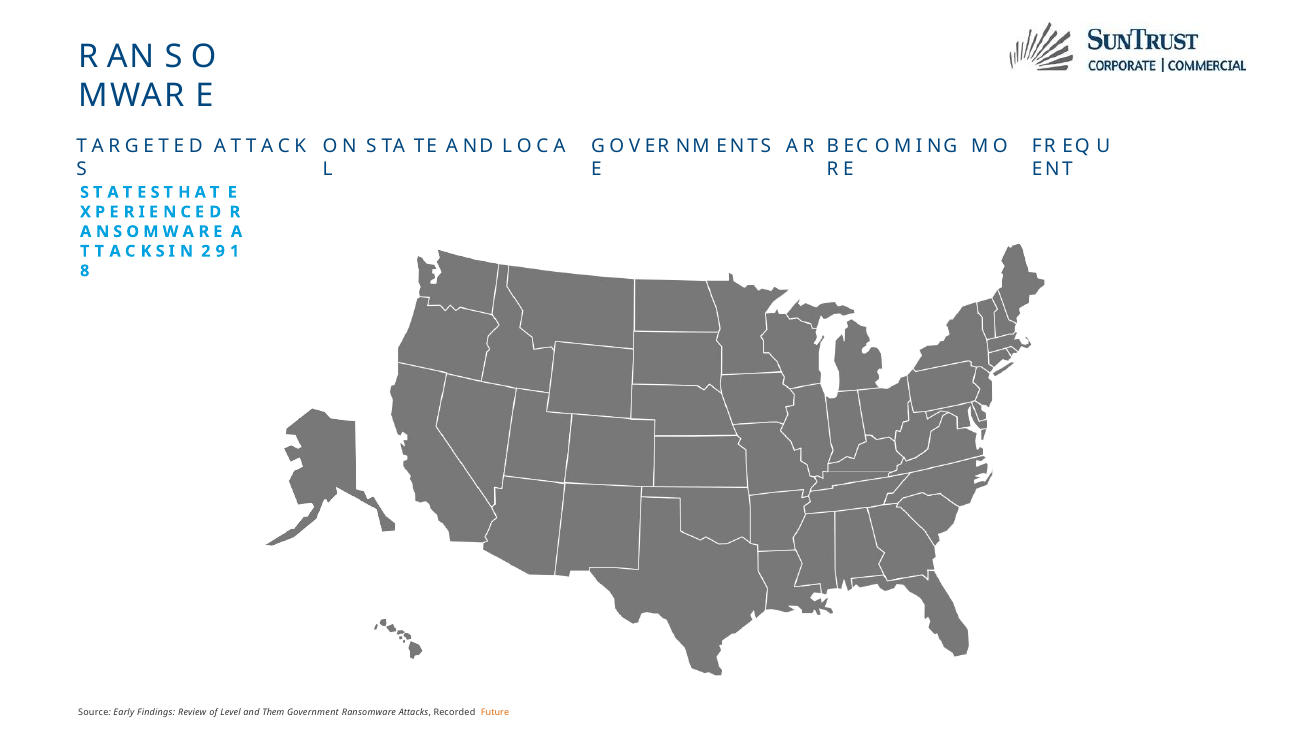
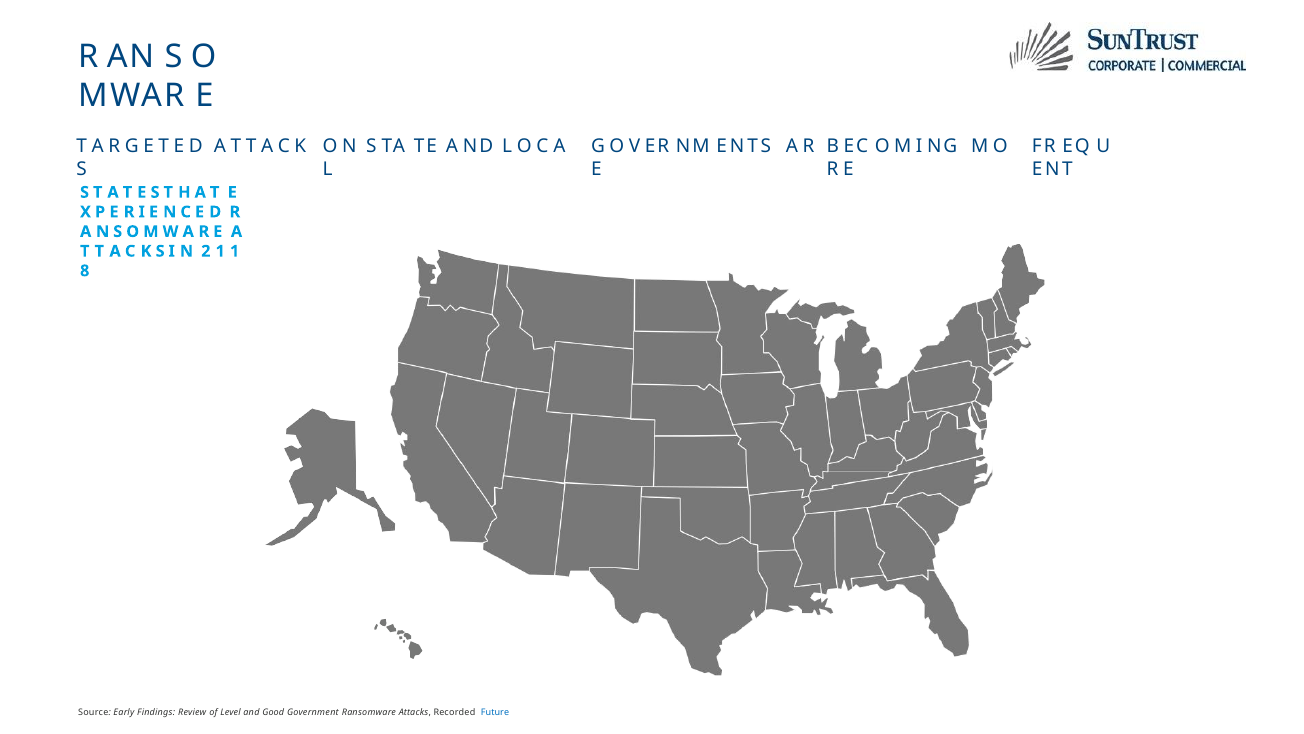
2 9: 9 -> 1 (220, 251)
Them: Them -> Good (273, 712)
Future colour: orange -> blue (495, 712)
